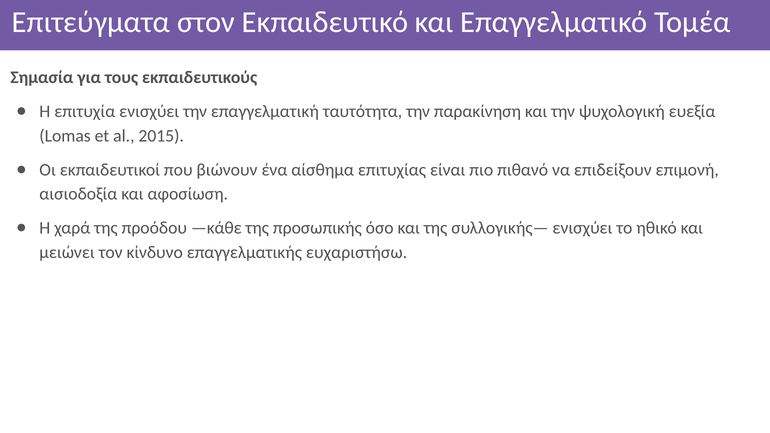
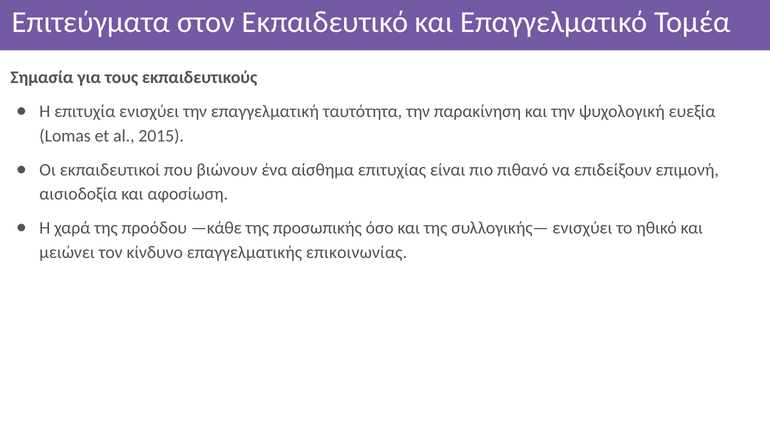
ευχαριστήσω: ευχαριστήσω -> επικοινωνίας (357, 252)
